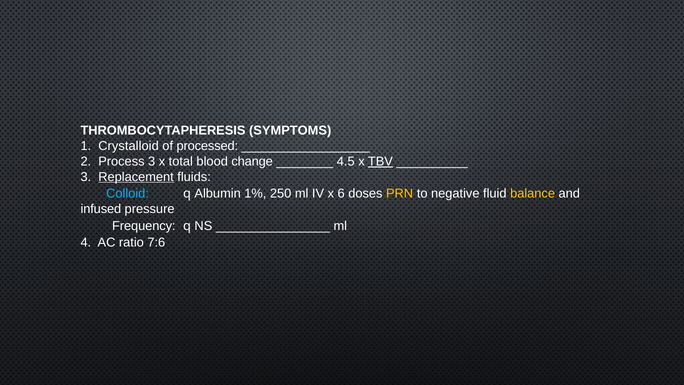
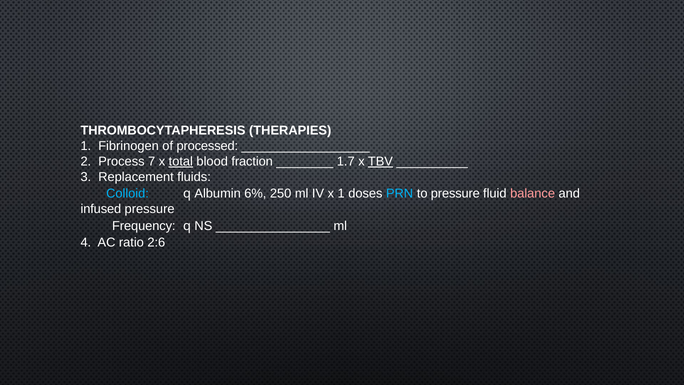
SYMPTOMS: SYMPTOMS -> THERAPIES (290, 130)
Crystalloid: Crystalloid -> Fibrinogen (129, 146)
Process 3: 3 -> 7 (152, 161)
total underline: none -> present (181, 161)
change: change -> fraction (252, 161)
4.5: 4.5 -> 1.7 (346, 161)
Replacement underline: present -> none (136, 177)
1%: 1% -> 6% (255, 193)
x 6: 6 -> 1 (341, 193)
PRN colour: yellow -> light blue (400, 193)
to negative: negative -> pressure (455, 193)
balance colour: yellow -> pink (533, 193)
7:6: 7:6 -> 2:6 (156, 243)
